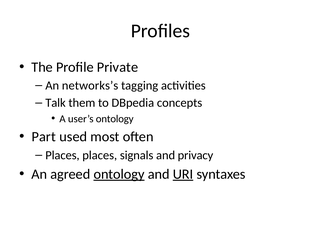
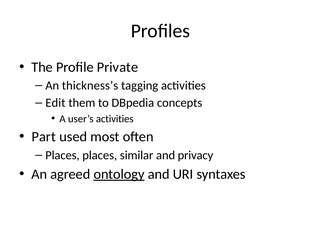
networks’s: networks’s -> thickness’s (90, 86)
Talk: Talk -> Edit (55, 103)
user’s ontology: ontology -> activities (115, 119)
signals: signals -> similar (137, 156)
URI underline: present -> none (183, 175)
